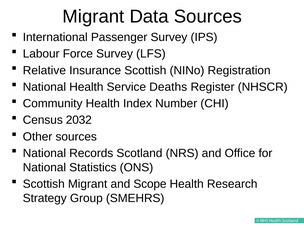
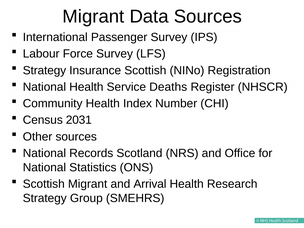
Relative: Relative -> Strategy (44, 70)
2032: 2032 -> 2031 (79, 120)
Scope: Scope -> Arrival (150, 184)
